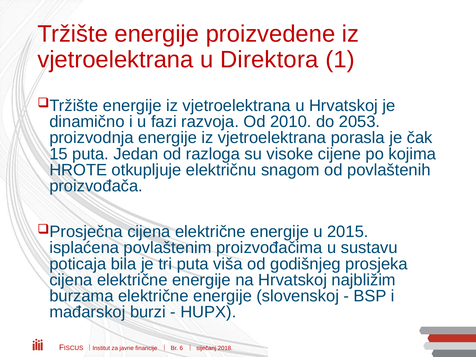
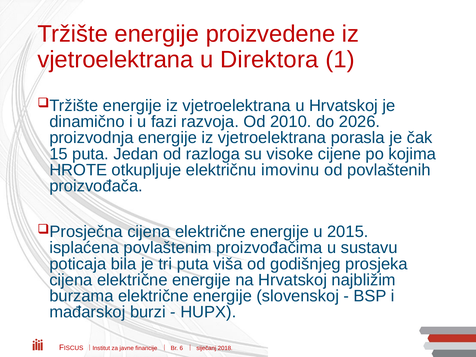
2053: 2053 -> 2026 (360, 122)
snagom: snagom -> imovinu (290, 170)
